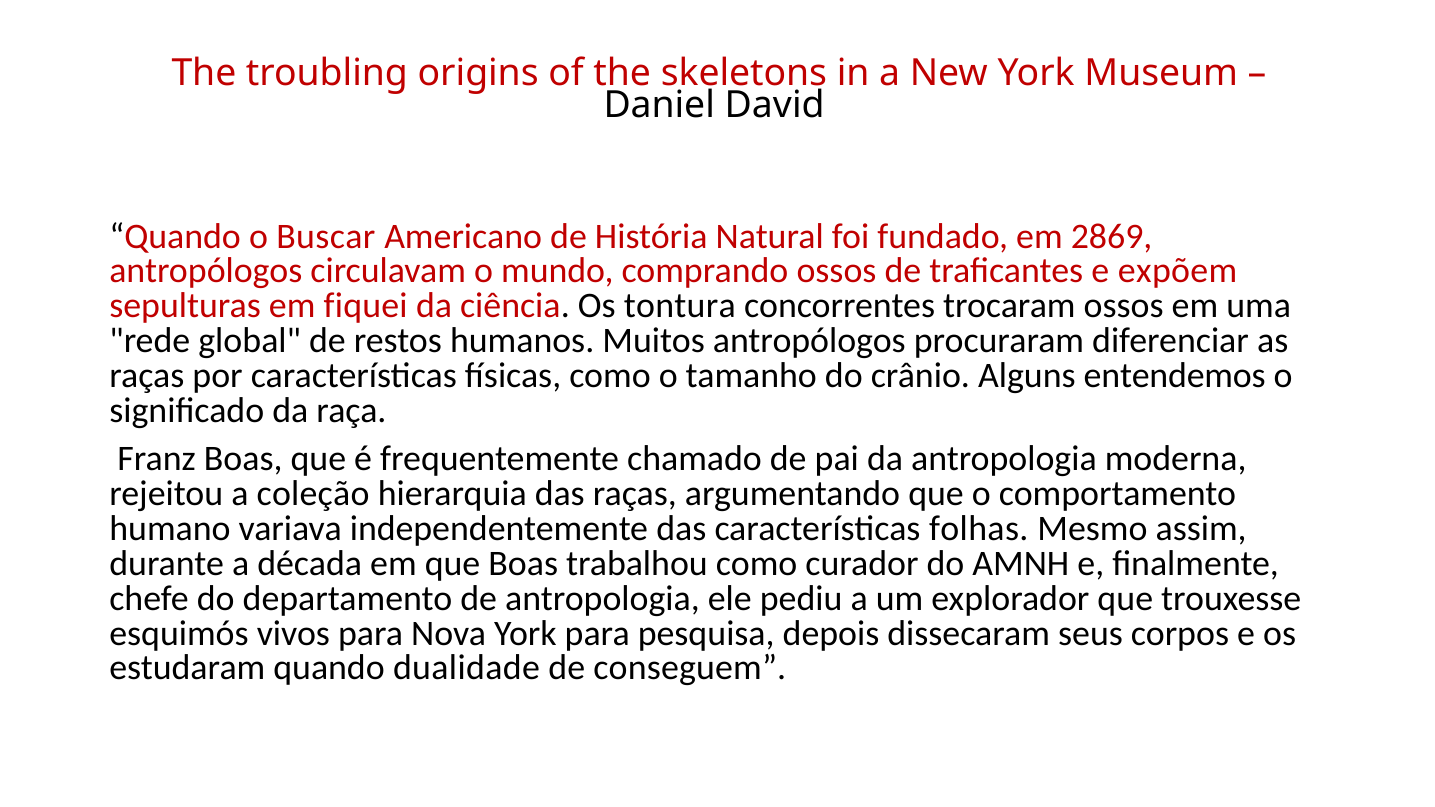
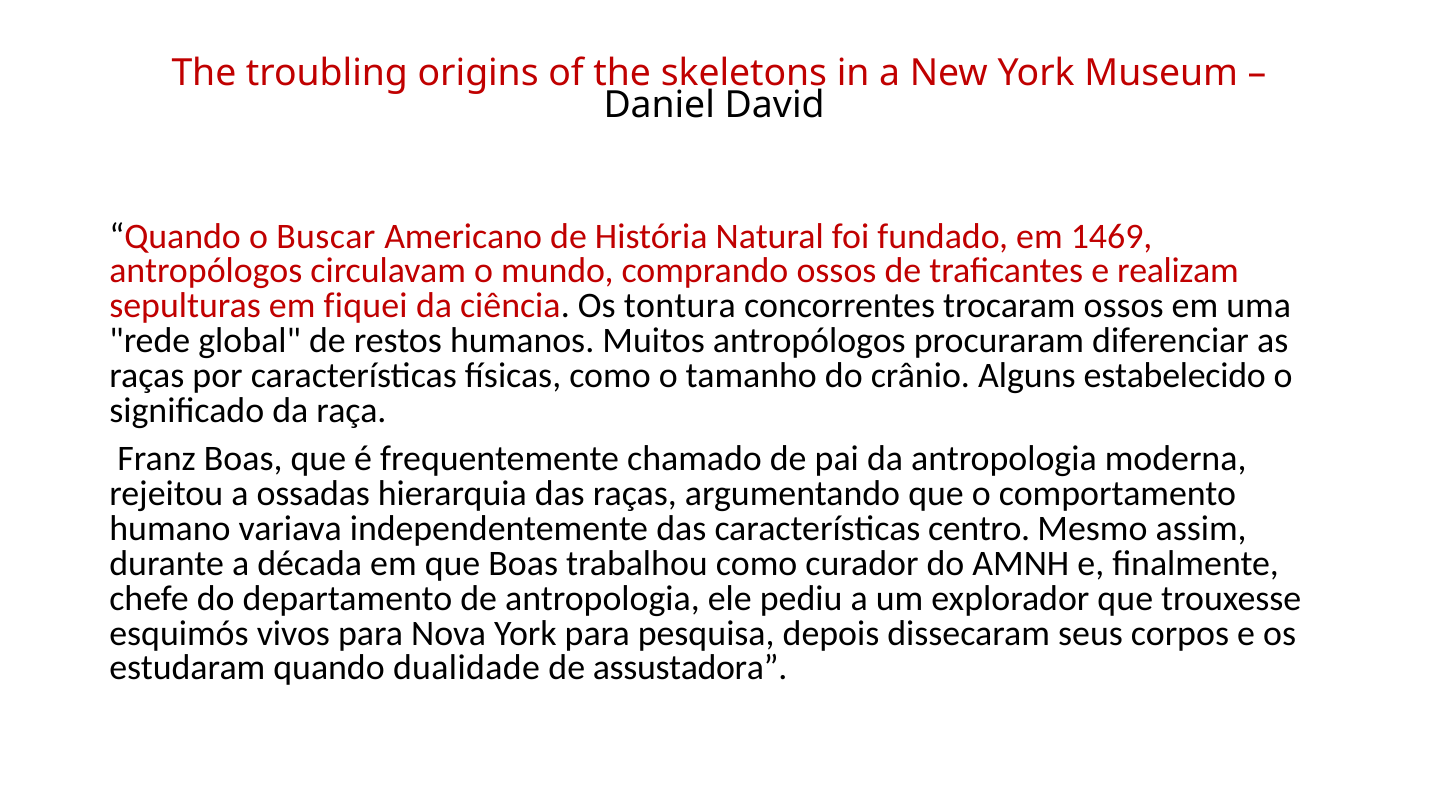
2869: 2869 -> 1469 (1112, 236)
expõem: expõem -> realizam (1178, 271)
entendemos: entendemos -> estabelecido (1175, 376)
coleção: coleção -> ossadas (313, 494)
folhas: folhas -> centro (979, 529)
conseguem: conseguem -> assustadora (690, 668)
